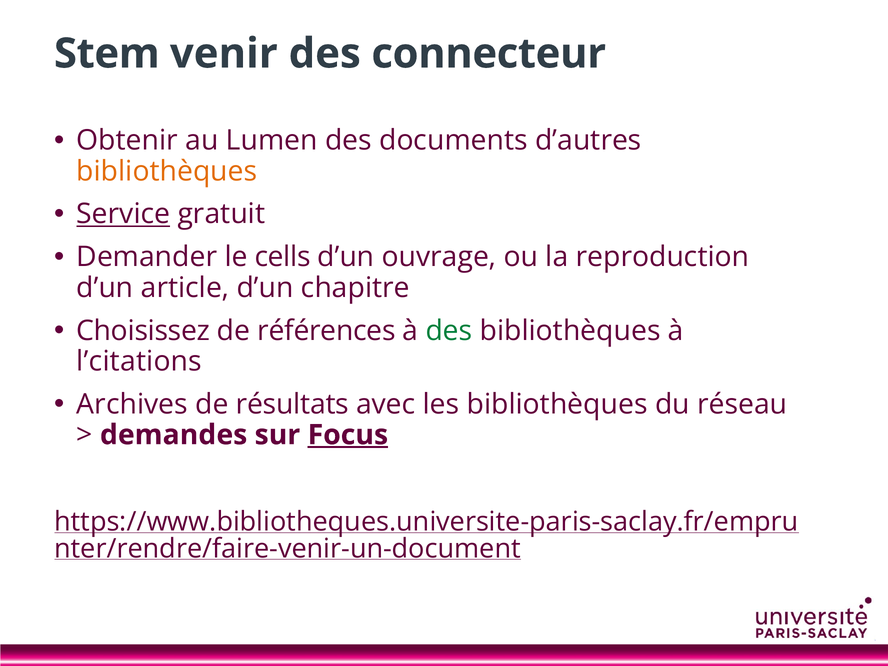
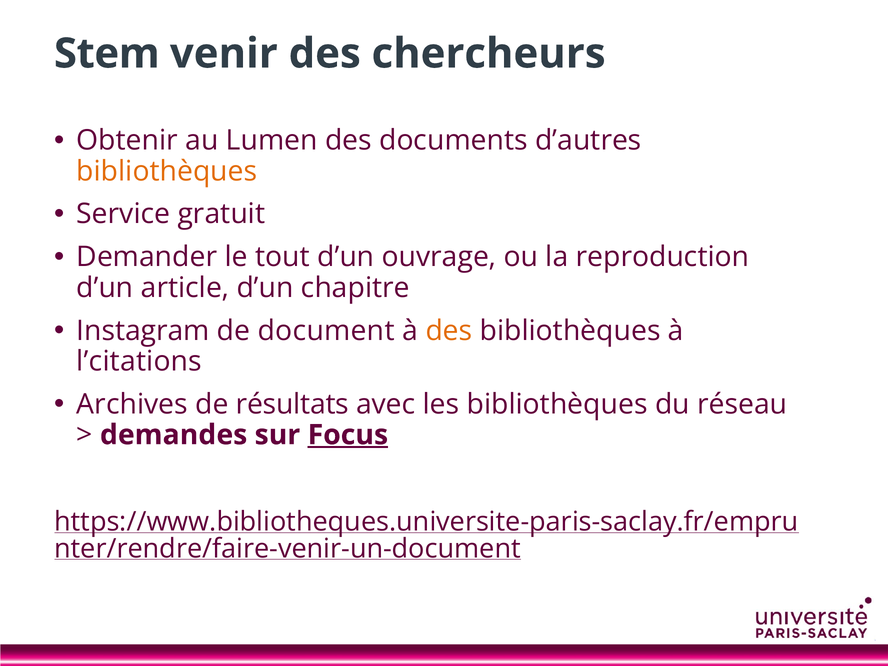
connecteur: connecteur -> chercheurs (489, 54)
Service underline: present -> none (123, 214)
cells: cells -> tout (282, 257)
Choisissez: Choisissez -> Instagram (143, 331)
références: références -> document (326, 331)
des colour: green -> orange (449, 331)
